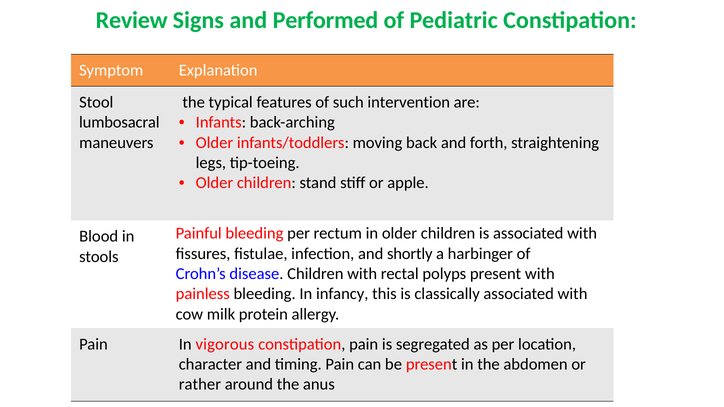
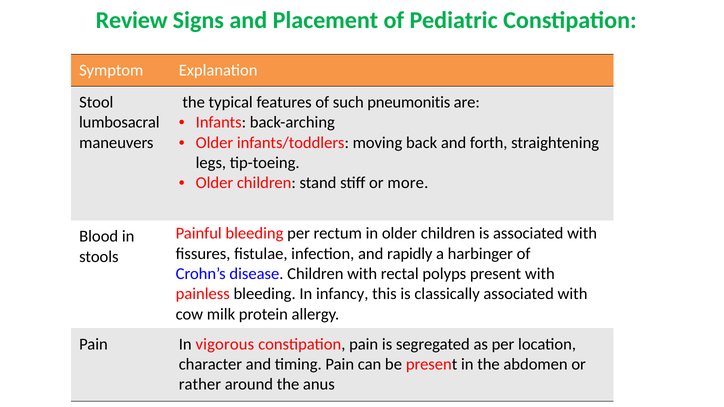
Performed: Performed -> Placement (325, 20)
intervention: intervention -> pneumonitis (409, 102)
apple: apple -> more (408, 183)
shortly: shortly -> rapidly (410, 254)
